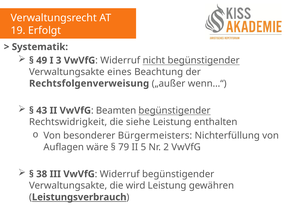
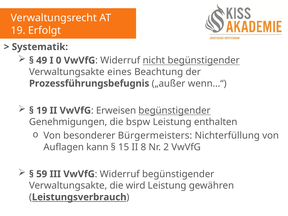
3: 3 -> 0 (59, 60)
Rechtsfolgenverweisung: Rechtsfolgenverweisung -> Prozessführungsbefugnis (89, 83)
43: 43 -> 19 (42, 110)
Beamten: Beamten -> Erweisen (116, 110)
Rechtswidrigkeit: Rechtswidrigkeit -> Genehmigungen (68, 122)
siehe: siehe -> bspw (138, 122)
wäre: wäre -> kann (97, 147)
79: 79 -> 15 (124, 147)
5: 5 -> 8 (143, 147)
38: 38 -> 59 (42, 174)
